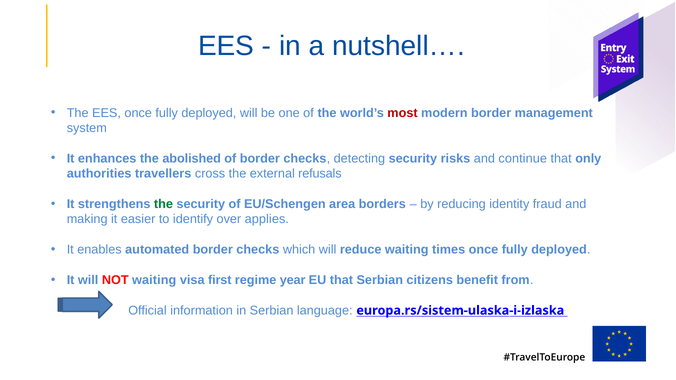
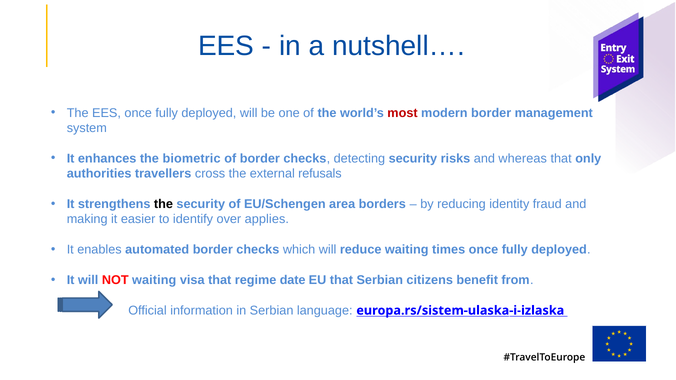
abolished: abolished -> biometric (192, 159)
continue: continue -> whereas (523, 159)
the colour: green -> black (163, 204)
visa first: first -> that (220, 280)
year: year -> date (293, 280)
